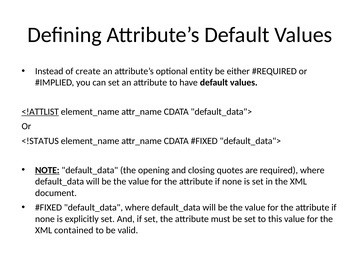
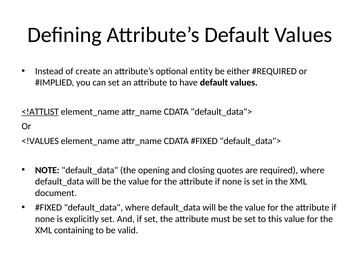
<!STATUS: <!STATUS -> <!VALUES (40, 141)
NOTE underline: present -> none (47, 170)
contained: contained -> containing (74, 230)
